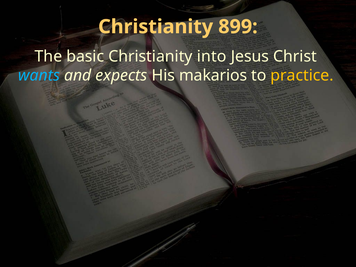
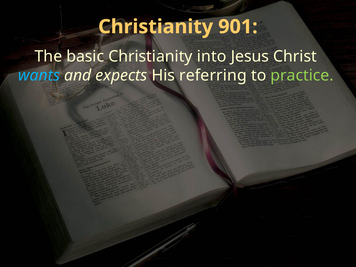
899: 899 -> 901 (238, 27)
makarios: makarios -> referring (213, 75)
practice colour: yellow -> light green (302, 75)
